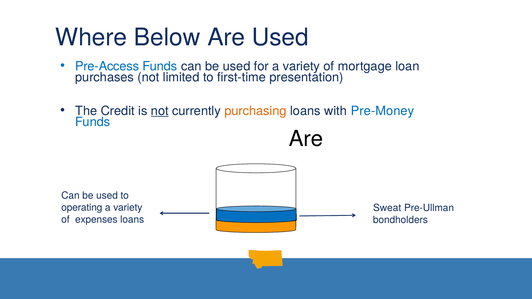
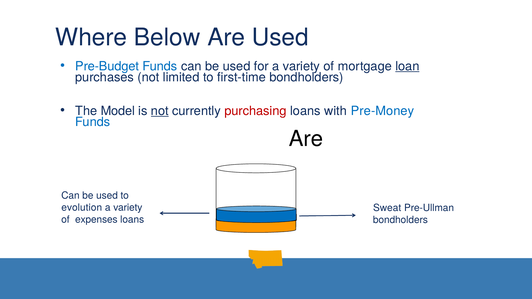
Pre-Access: Pre-Access -> Pre-Budget (107, 66)
loan underline: none -> present (407, 66)
first-time presentation: presentation -> bondholders (306, 77)
Credit: Credit -> Model (118, 111)
purchasing colour: orange -> red (255, 111)
operating: operating -> evolution (82, 208)
